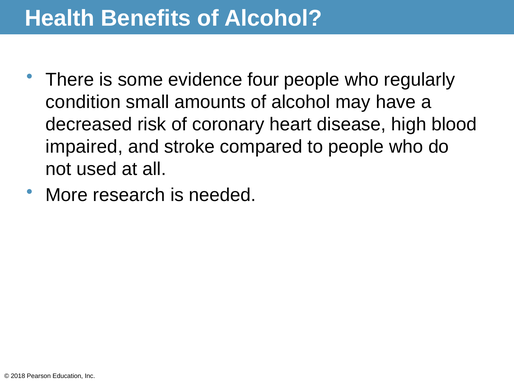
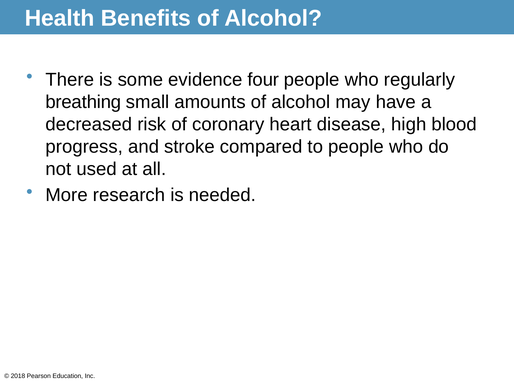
condition: condition -> breathing (83, 102)
impaired: impaired -> progress (84, 146)
